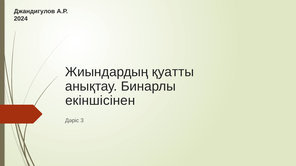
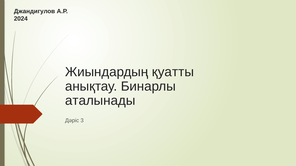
екіншісінен: екіншісінен -> аталынады (100, 101)
